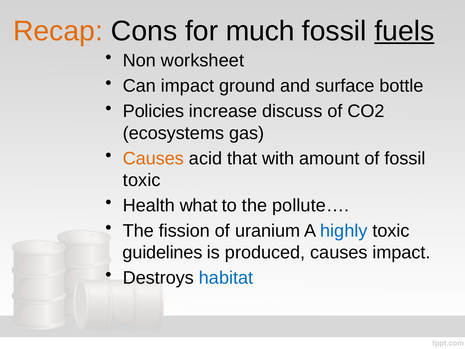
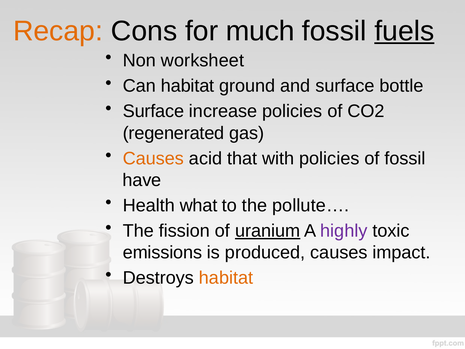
Can impact: impact -> habitat (188, 86)
Policies: Policies -> Surface (153, 111)
increase discuss: discuss -> policies (292, 111)
ecosystems: ecosystems -> regenerated (174, 133)
with amount: amount -> policies (329, 158)
toxic: toxic -> have (142, 180)
uranium underline: none -> present (268, 231)
highly colour: blue -> purple (344, 231)
guidelines: guidelines -> emissions (162, 252)
habitat colour: blue -> orange (226, 278)
